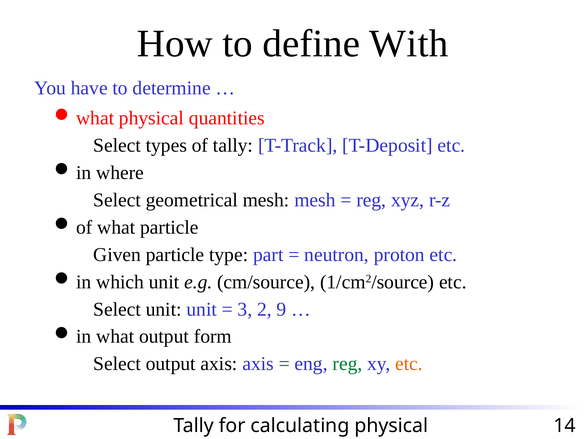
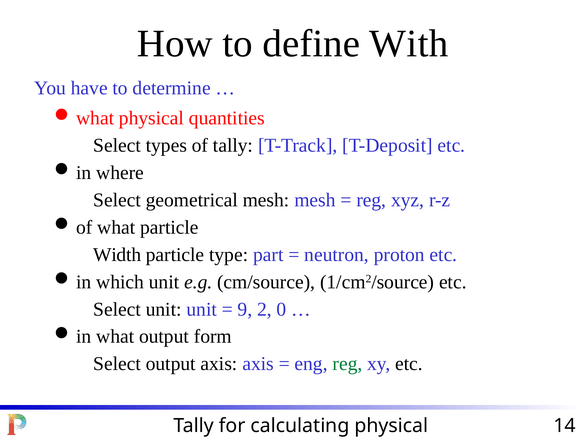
Given: Given -> Width (117, 255)
3: 3 -> 9 (245, 310)
9: 9 -> 0 (282, 310)
etc colour: orange -> black (409, 364)
